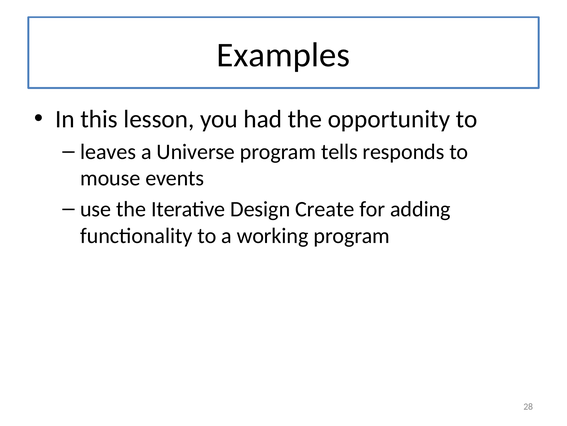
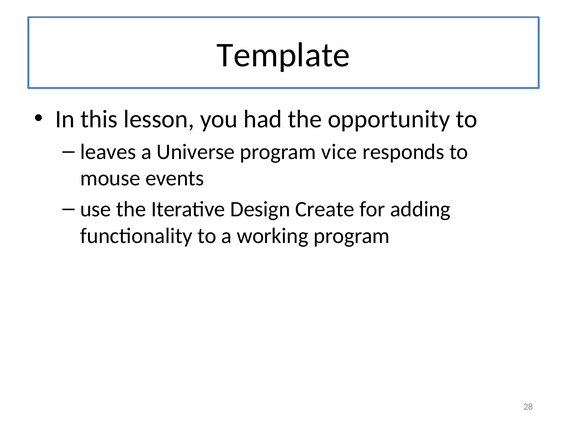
Examples: Examples -> Template (283, 55)
tells: tells -> vice (339, 152)
